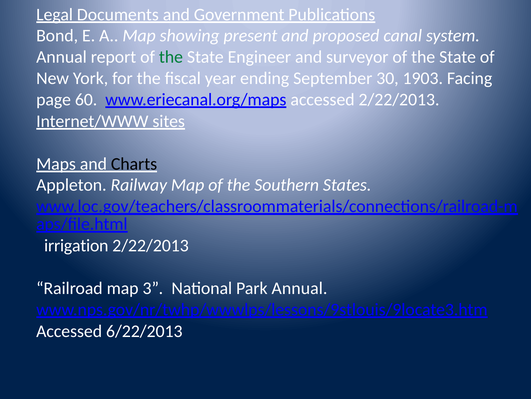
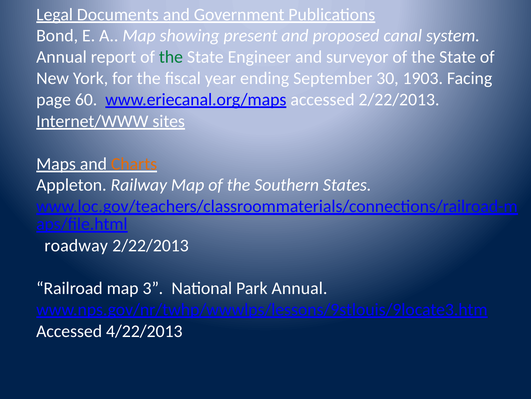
Charts colour: black -> orange (134, 164)
irrigation: irrigation -> roadway (76, 245)
6/22/2013: 6/22/2013 -> 4/22/2013 (144, 331)
